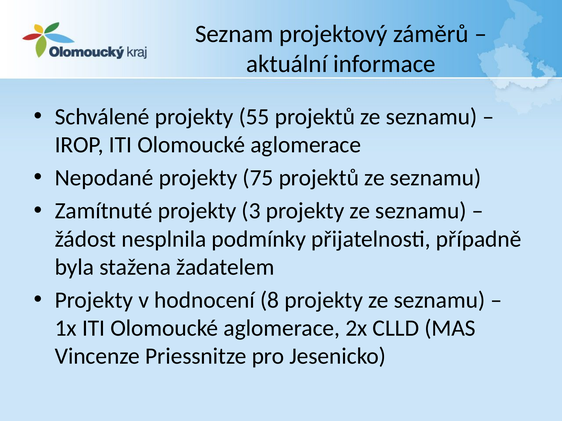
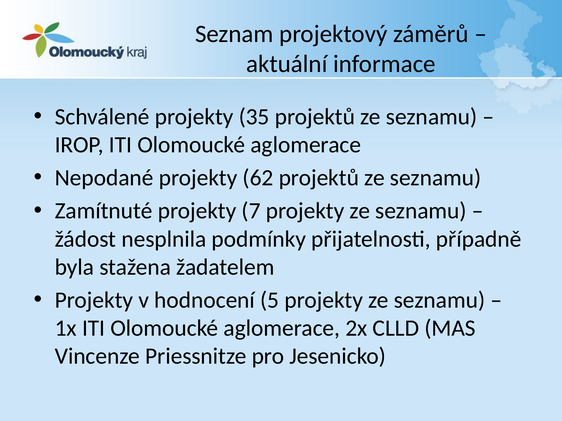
55: 55 -> 35 (254, 117)
75: 75 -> 62 (258, 178)
3: 3 -> 7 (251, 211)
8: 8 -> 5 (270, 300)
